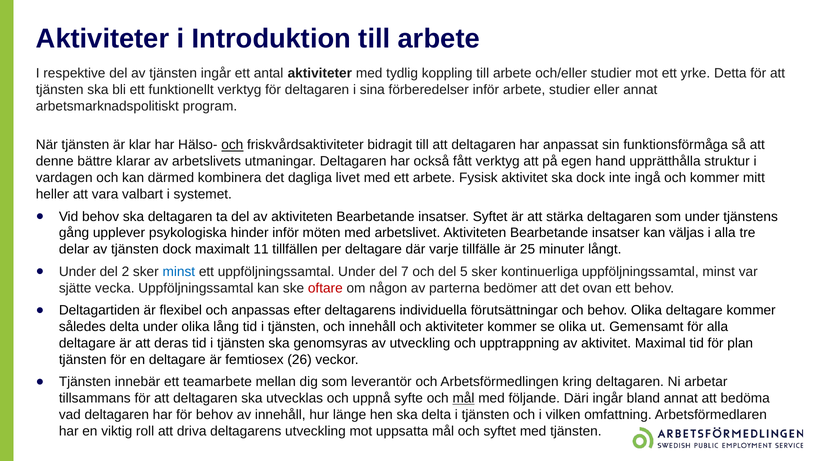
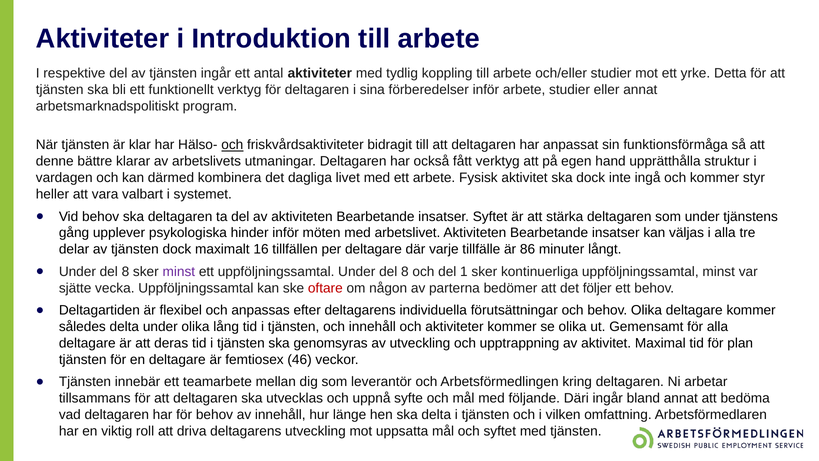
mitt: mitt -> styr (754, 178)
11: 11 -> 16 (261, 249)
25: 25 -> 86 (528, 249)
2: 2 -> 8 (125, 271)
minst colour: blue -> purple (179, 271)
uppföljningssamtal Under del 7: 7 -> 8 (405, 271)
5: 5 -> 1 (464, 271)
ovan: ovan -> följer (597, 288)
26: 26 -> 46 (300, 359)
mål underline: present -> none (463, 398)
